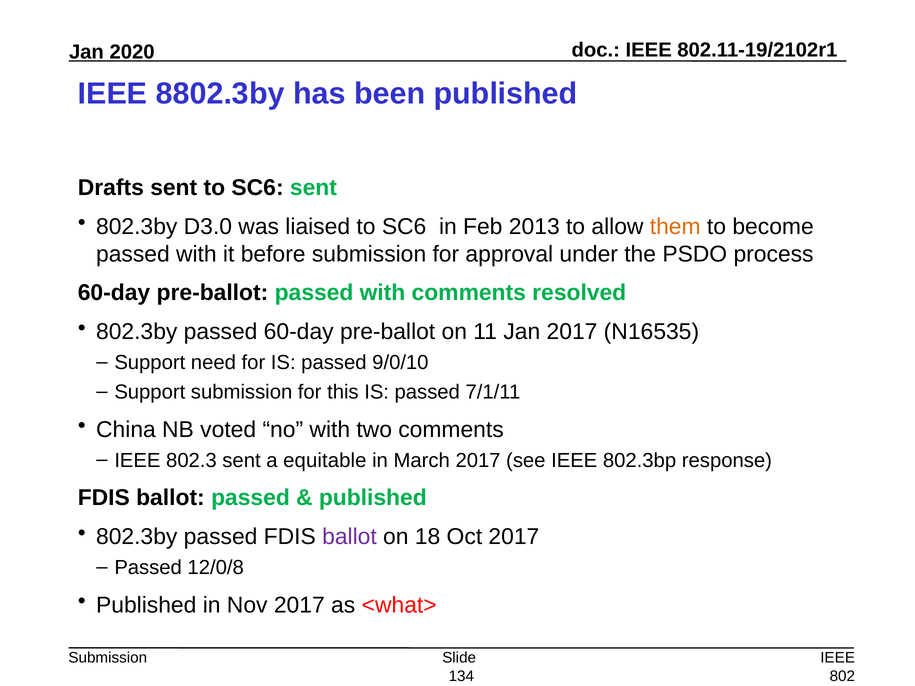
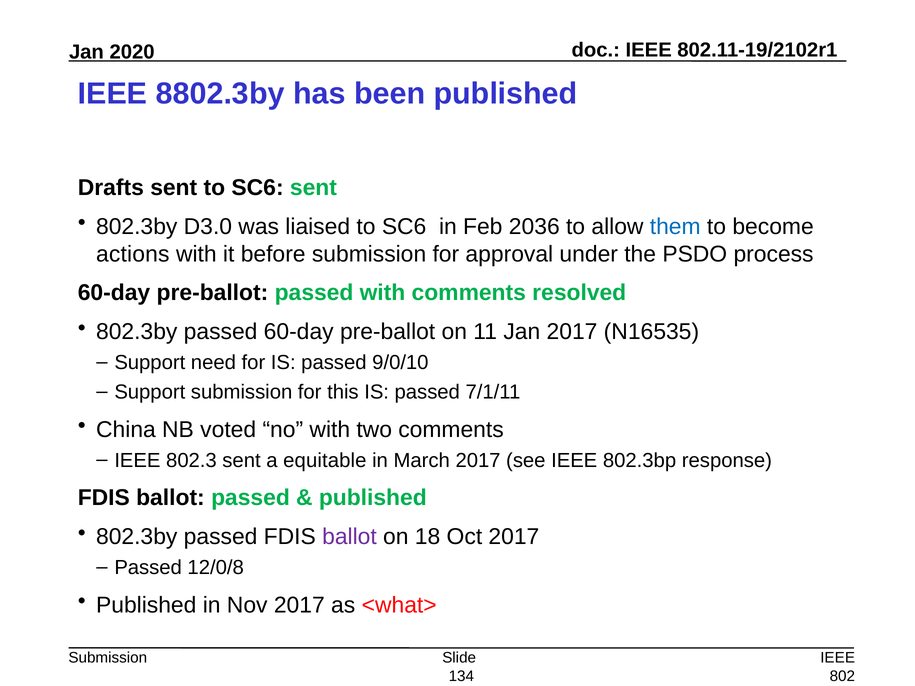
2013: 2013 -> 2036 (534, 227)
them colour: orange -> blue (675, 227)
passed: passed -> actions (133, 254)
